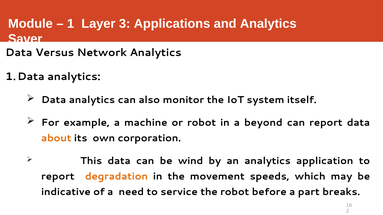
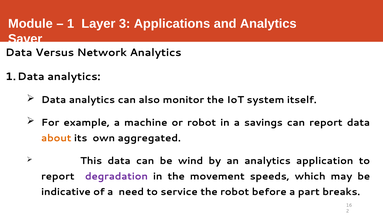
beyond: beyond -> savings (263, 123)
corporation: corporation -> aggregated (149, 138)
degradation colour: orange -> purple (116, 177)
